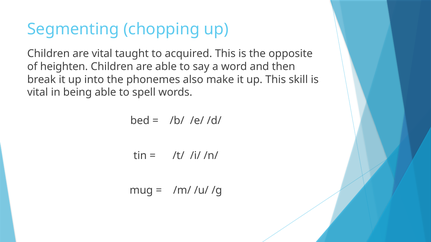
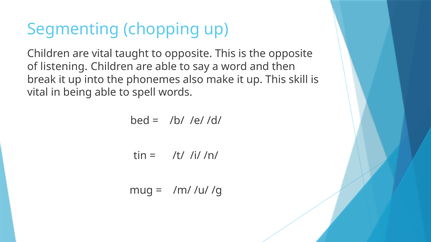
to acquired: acquired -> opposite (188, 54)
heighten: heighten -> listening (64, 67)
